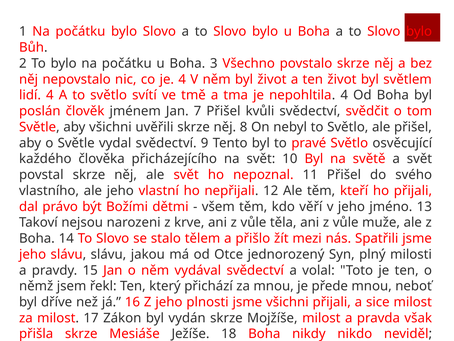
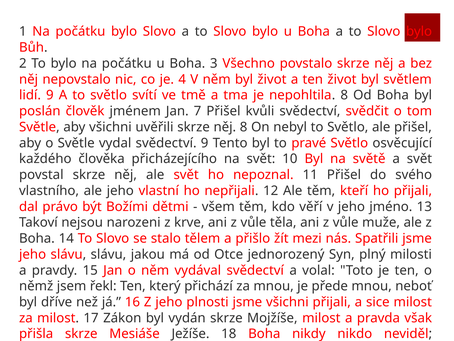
lidí 4: 4 -> 9 (50, 95)
nepohltila 4: 4 -> 8 (344, 95)
